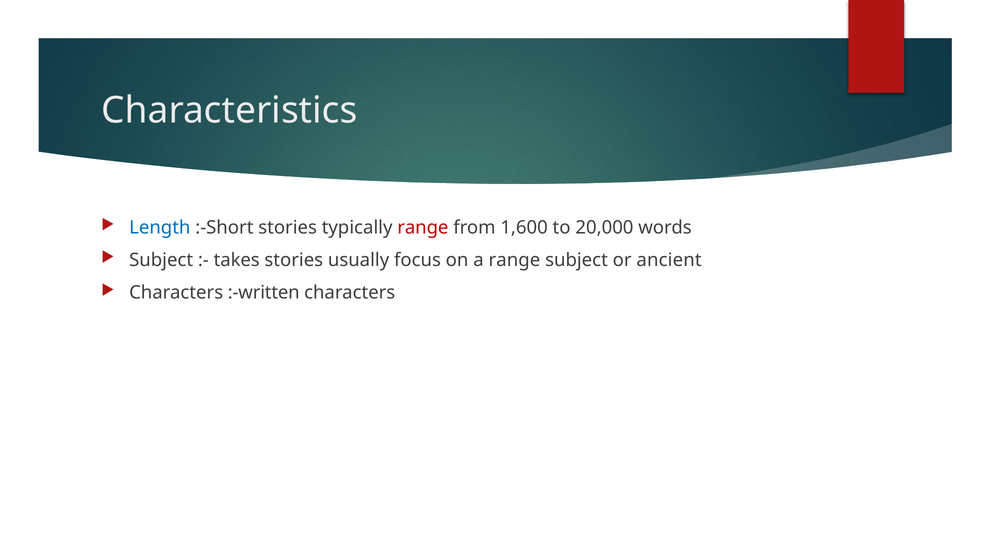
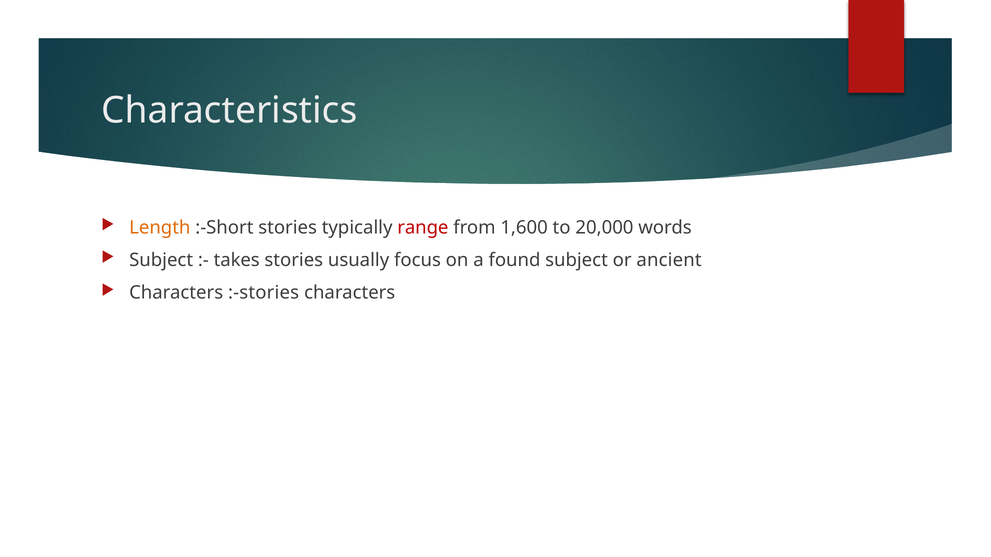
Length colour: blue -> orange (160, 228)
a range: range -> found (514, 260)
:-written: :-written -> :-stories (264, 293)
